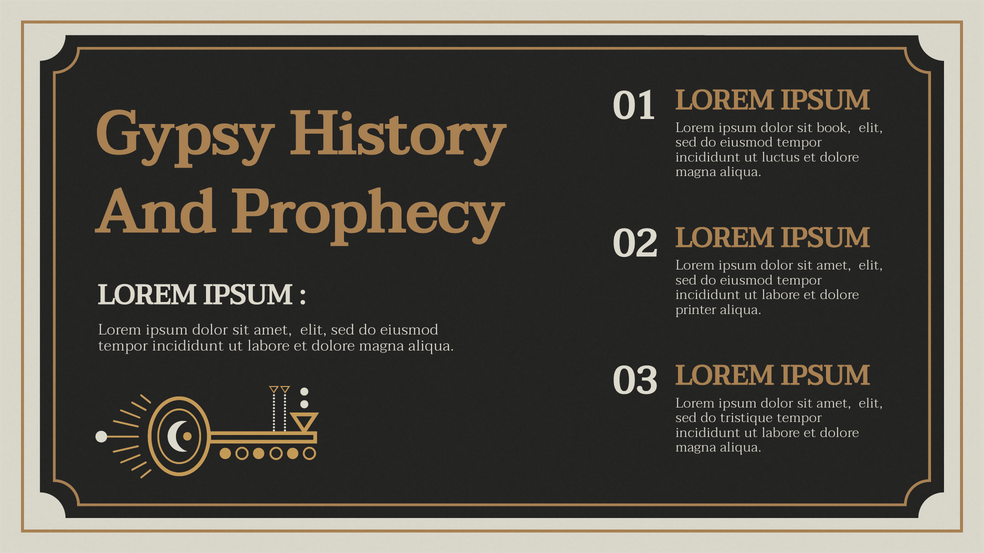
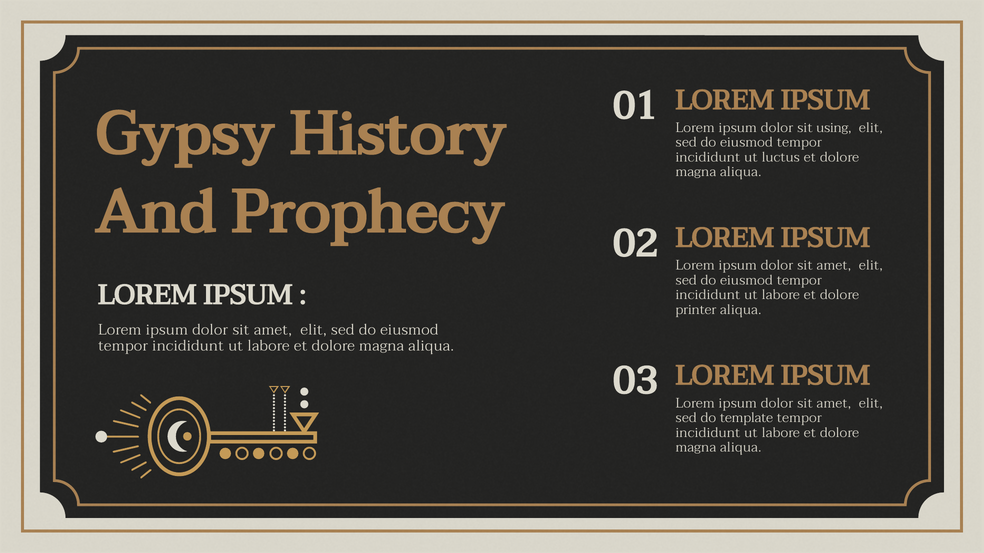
book: book -> using (834, 128)
tristique: tristique -> template (747, 418)
